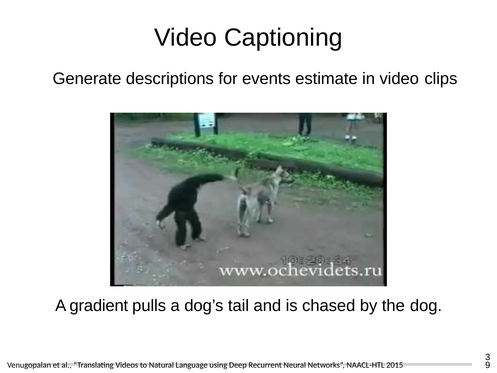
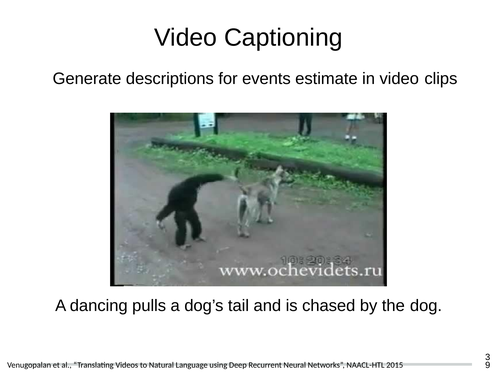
gradient: gradient -> dancing (99, 305)
